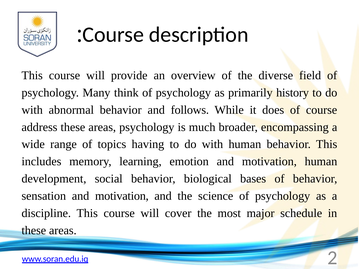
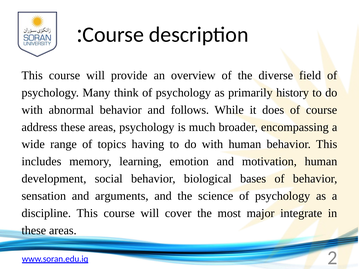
sensation and motivation: motivation -> arguments (122, 196)
schedule: schedule -> integrate (301, 213)
